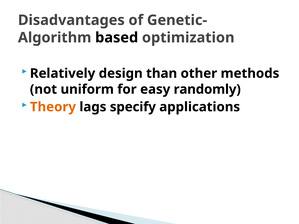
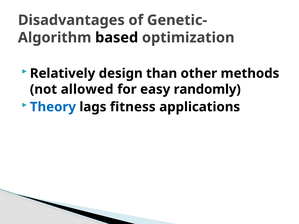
uniform: uniform -> allowed (87, 89)
Theory colour: orange -> blue (53, 107)
specify: specify -> fitness (133, 107)
